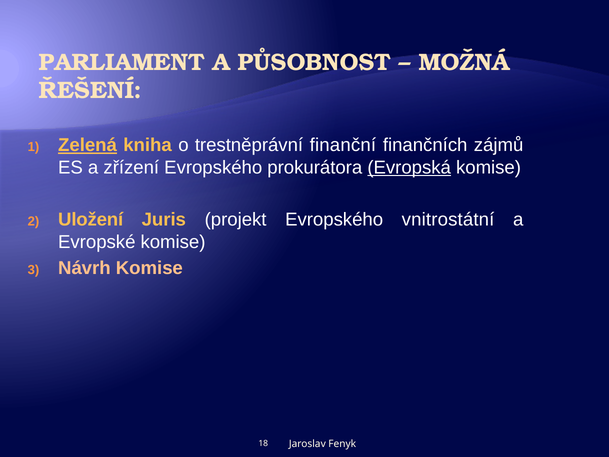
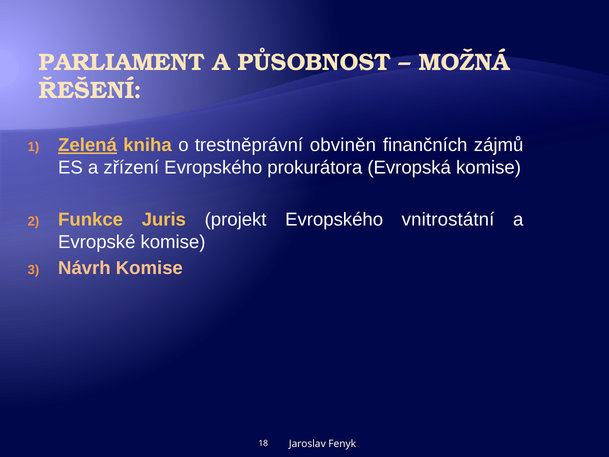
finanční: finanční -> obviněn (343, 145)
Evropská underline: present -> none (409, 168)
Uložení: Uložení -> Funkce (91, 220)
